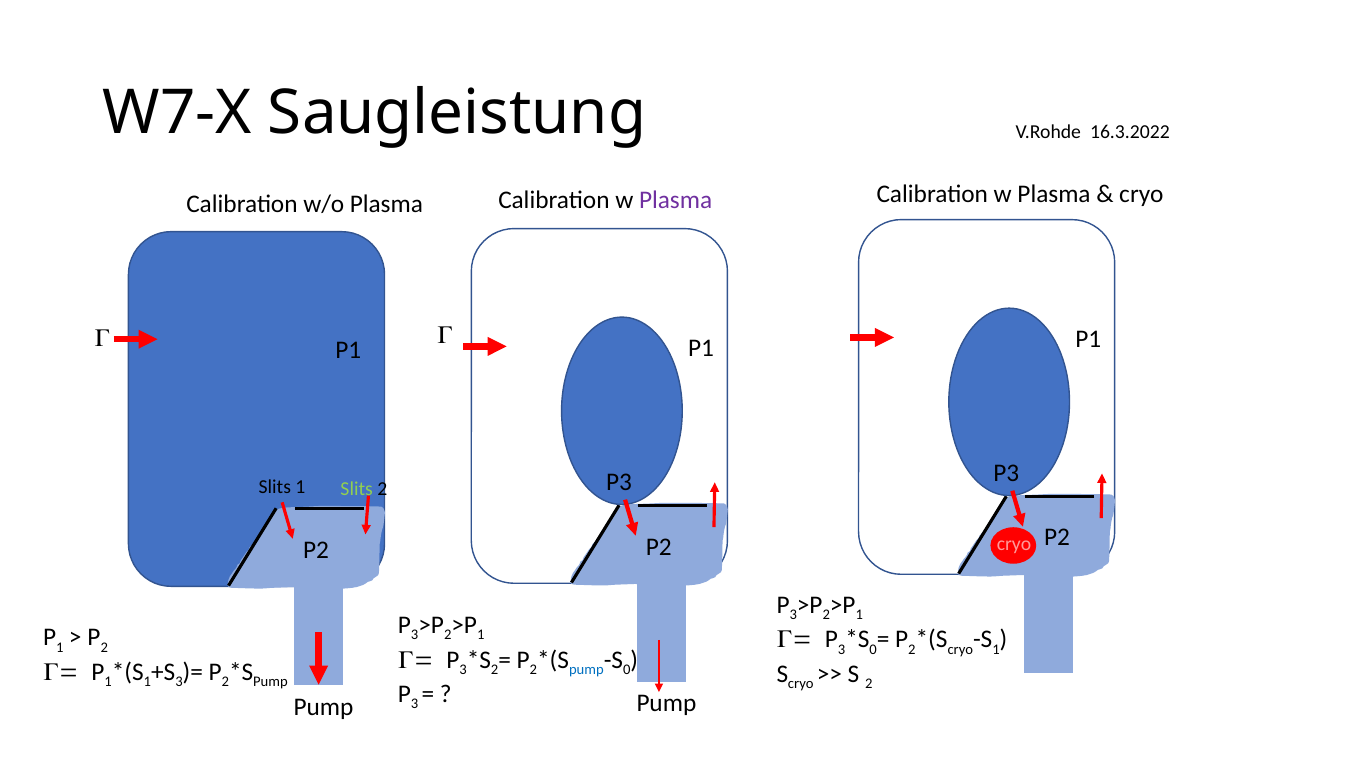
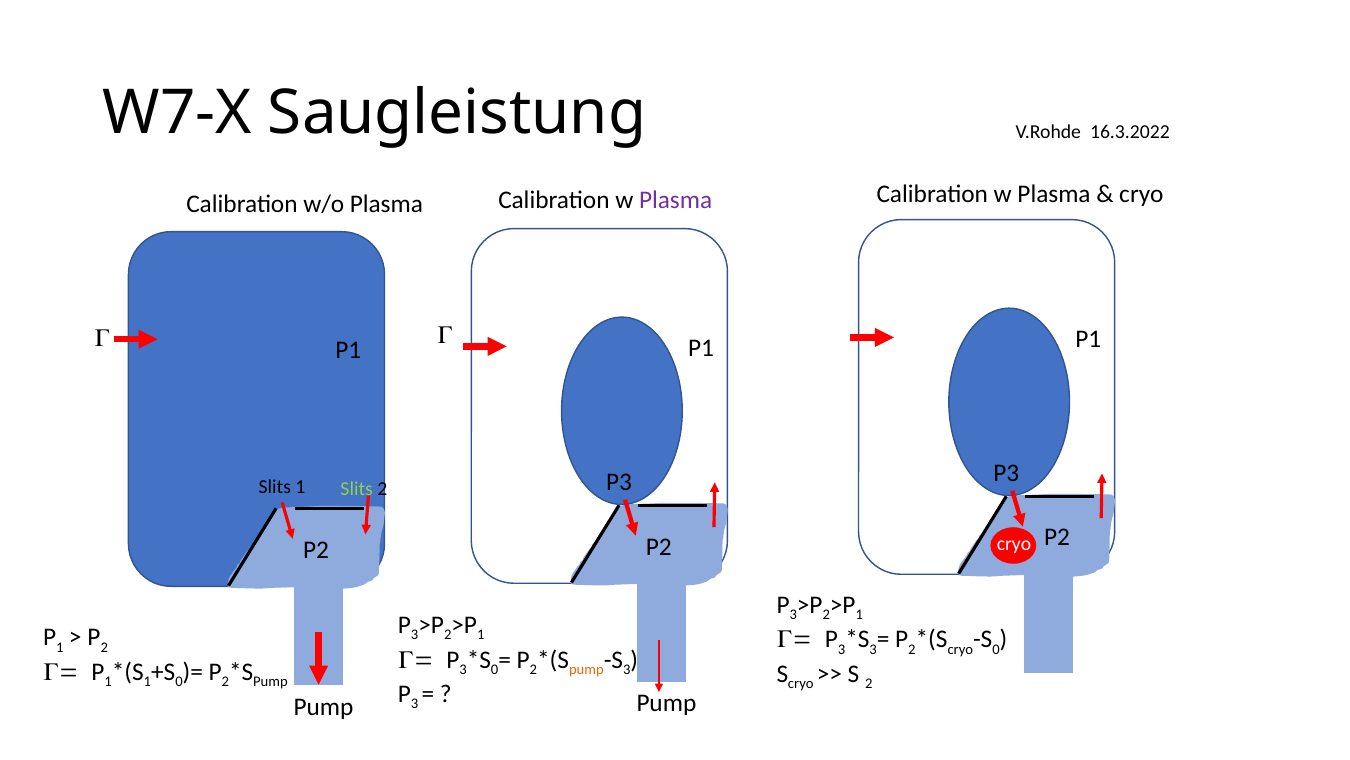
cryo colour: pink -> white (1014, 543)
0: 0 -> 3 (873, 649)
S 1: 1 -> 0 (996, 649)
2: 2 -> 0 (495, 669)
pump colour: blue -> orange (586, 669)
S 0: 0 -> 3 (627, 669)
3: 3 -> 0 (179, 681)
